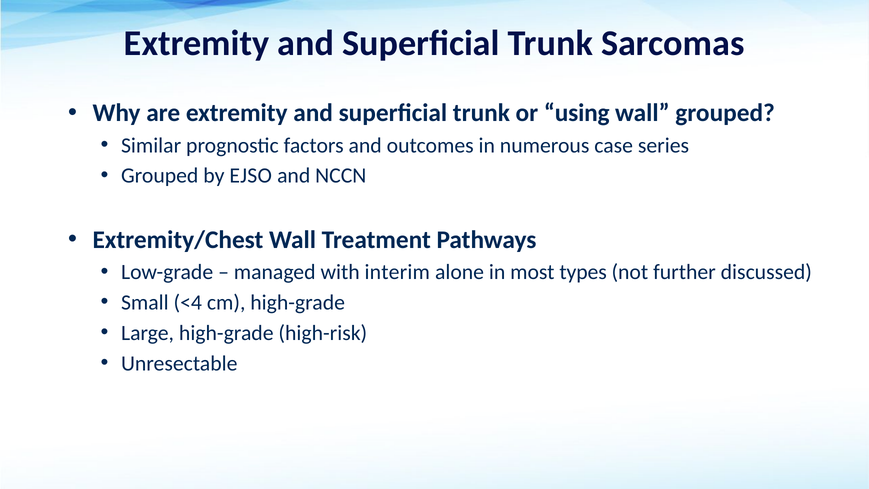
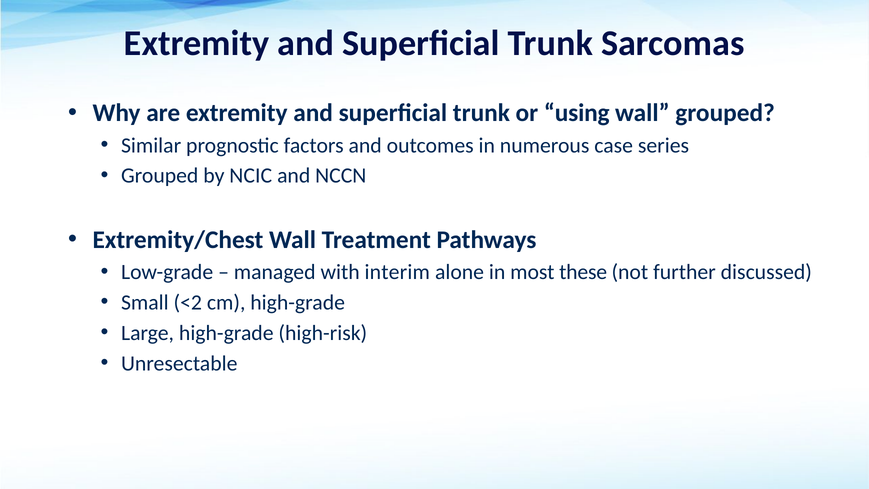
EJSO: EJSO -> NCIC (251, 176)
types: types -> these (583, 272)
<4: <4 -> <2 (188, 302)
